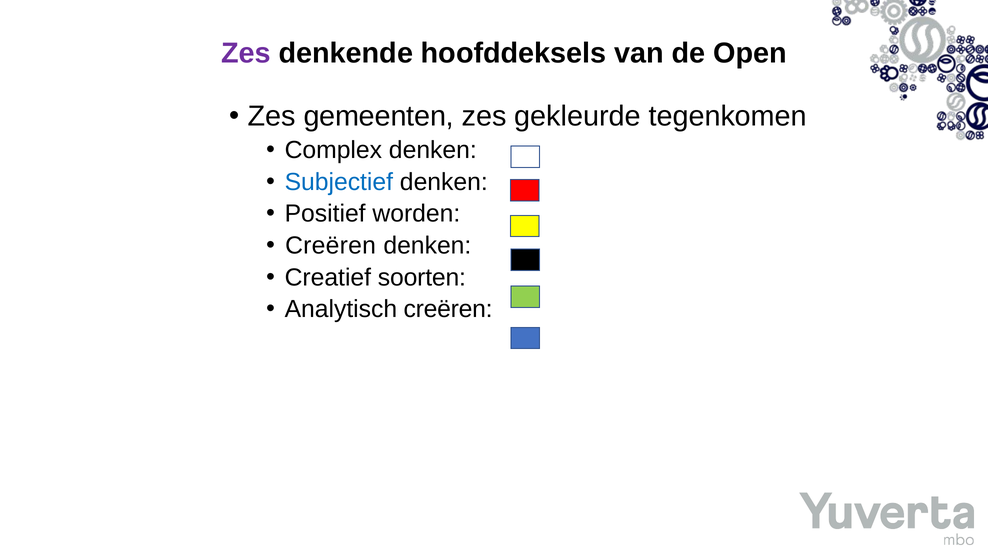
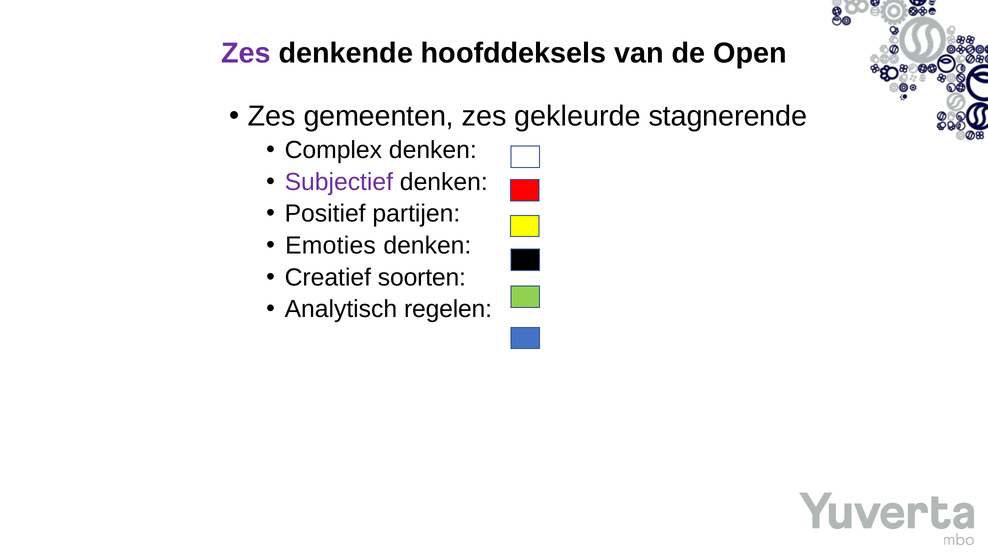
tegenkomen: tegenkomen -> stagnerende (728, 116)
Subjectief colour: blue -> purple (339, 182)
worden: worden -> partijen (416, 214)
Creëren: Creëren -> Emoties (331, 246)
Analytisch creëren: creëren -> regelen (448, 309)
